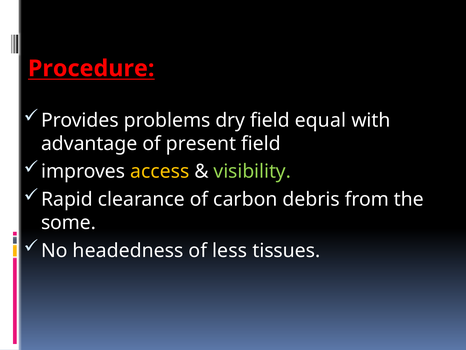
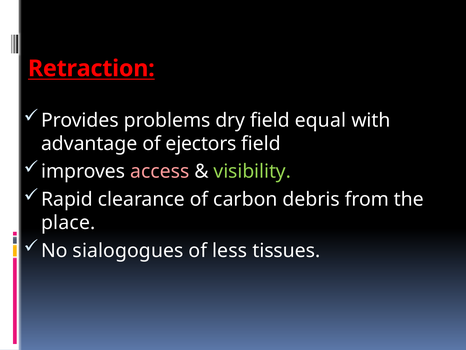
Procedure: Procedure -> Retraction (91, 68)
present: present -> ejectors (201, 143)
access colour: yellow -> pink (160, 171)
some: some -> place (68, 222)
headedness: headedness -> sialogogues (128, 250)
